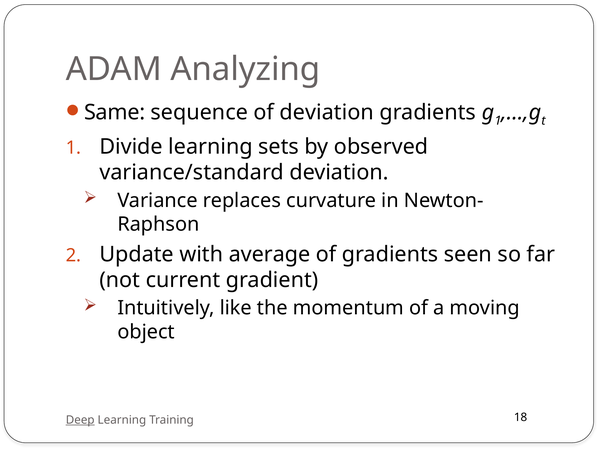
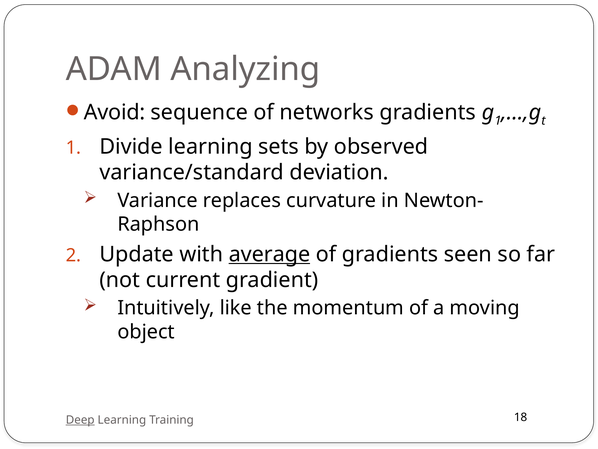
Same: Same -> Avoid (115, 112)
of deviation: deviation -> networks (327, 112)
average underline: none -> present (269, 254)
